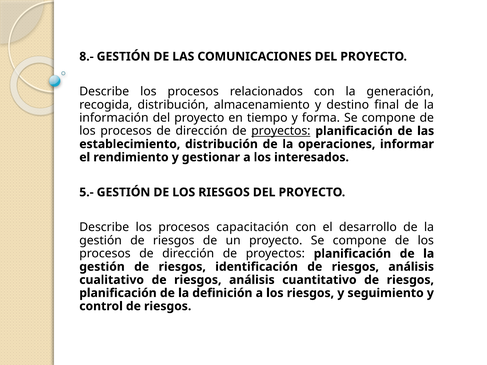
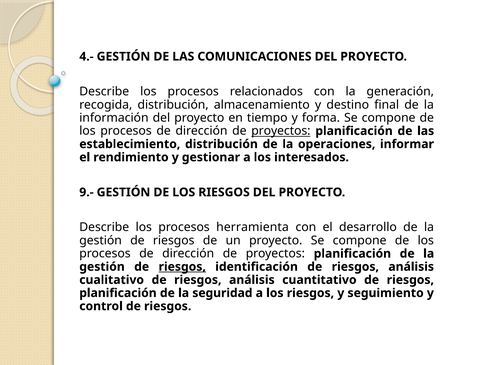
8.-: 8.- -> 4.- (86, 57)
5.-: 5.- -> 9.- (86, 192)
capacitación: capacitación -> herramienta (253, 227)
riesgos underline: none -> present (182, 267)
definición: definición -> seguridad (222, 293)
